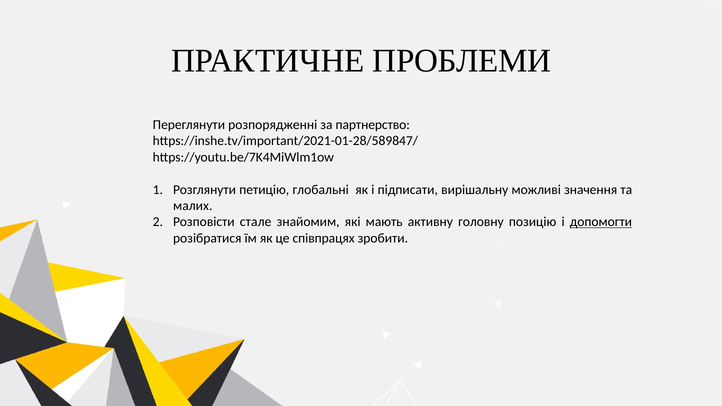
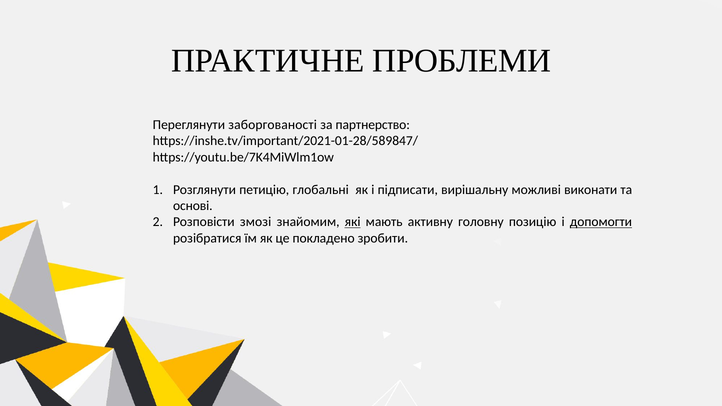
розпорядженні: розпорядженні -> заборгованості (273, 125)
значення: значення -> виконати (591, 190)
малих: малих -> основі (193, 206)
стале: стале -> змозі (256, 222)
які underline: none -> present (353, 222)
співпрацях: співпрацях -> покладено (324, 238)
